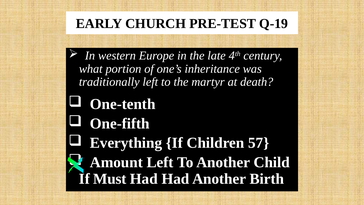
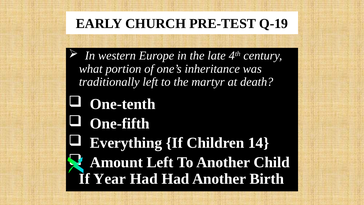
57: 57 -> 14 (259, 143)
Must: Must -> Year (110, 179)
